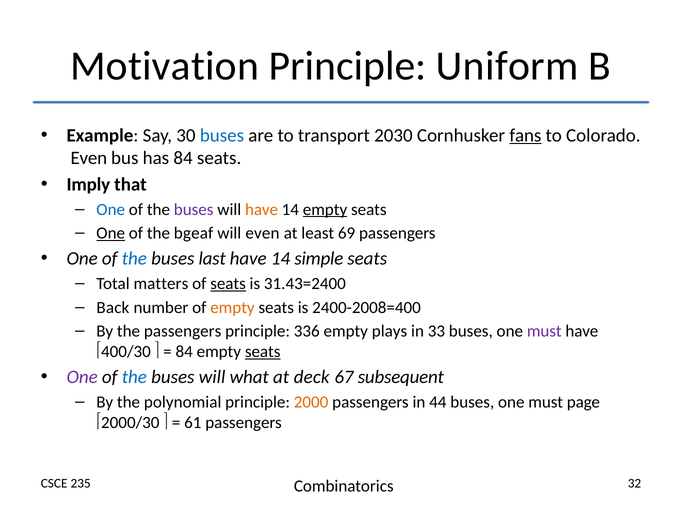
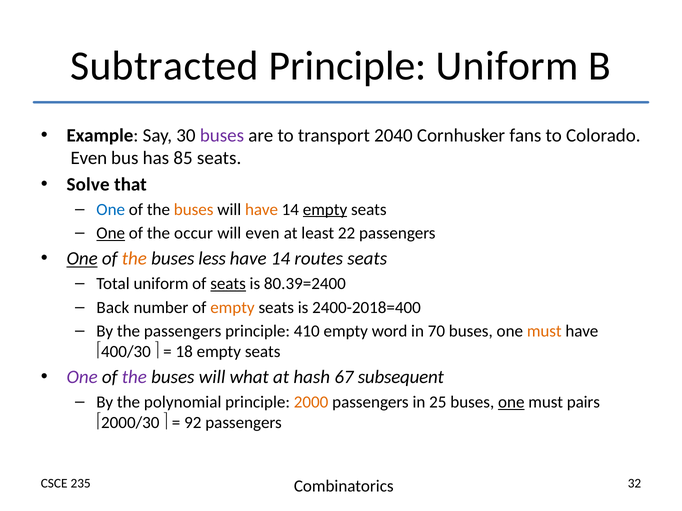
Motivation: Motivation -> Subtracted (164, 66)
buses colour: blue -> purple (222, 135)
2030: 2030 -> 2040 (393, 135)
fans underline: present -> none (525, 135)
has 84: 84 -> 85 (183, 158)
Imply: Imply -> Solve (88, 185)
buses colour: purple -> orange (194, 210)
bgeaf: bgeaf -> occur (194, 233)
69: 69 -> 22 (347, 233)
One underline: none -> present (82, 259)
the colour: blue -> orange (134, 259)
last: last -> less (212, 259)
simple: simple -> routes (319, 259)
Total matters: matters -> uniform (161, 284)
31.43=2400: 31.43=2400 -> 80.39=2400 (305, 284)
2400-2008=400: 2400-2008=400 -> 2400-2018=400 (367, 308)
336: 336 -> 410 (307, 332)
plays: plays -> word (390, 332)
33: 33 -> 70 (436, 332)
must colour: purple -> orange (544, 332)
84: 84 -> 18 (184, 352)
seats underline: present -> none (263, 352)
the colour: blue -> purple (134, 378)
deck: deck -> hash (312, 378)
44: 44 -> 25 (438, 402)
one underline: none -> present (511, 402)
page: page -> pairs (583, 402)
61: 61 -> 92 (193, 423)
